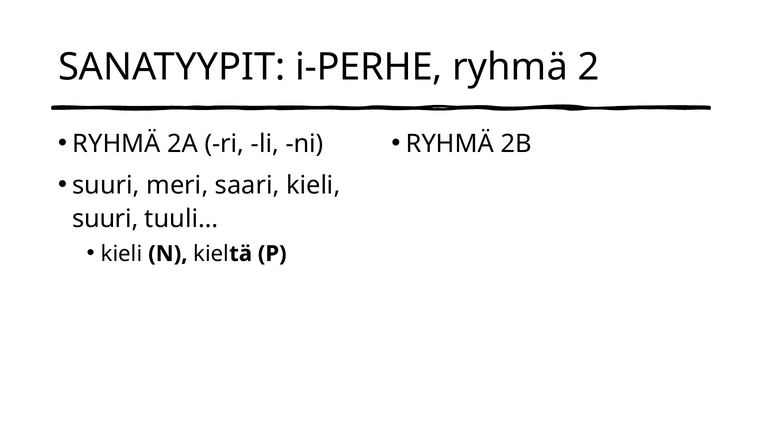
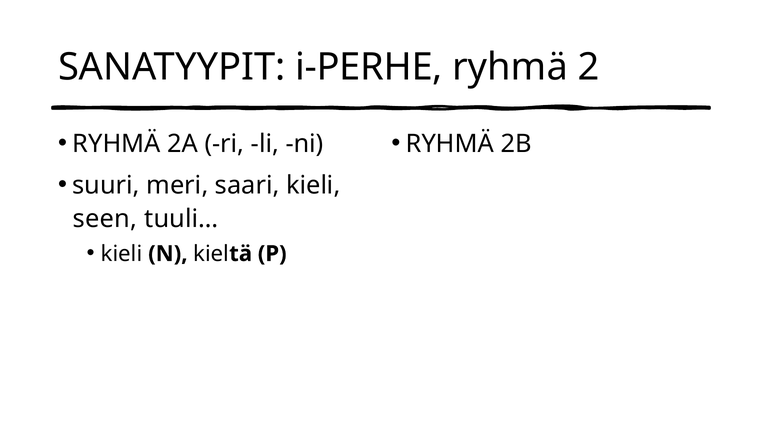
suuri: suuri -> seen (105, 219)
